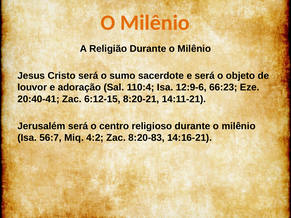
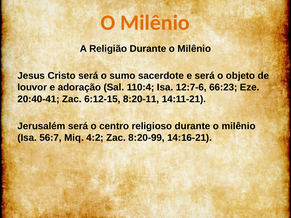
12:9-6: 12:9-6 -> 12:7-6 (191, 87)
8:20-21: 8:20-21 -> 8:20-11 (141, 99)
8:20-83: 8:20-83 -> 8:20-99 (146, 138)
